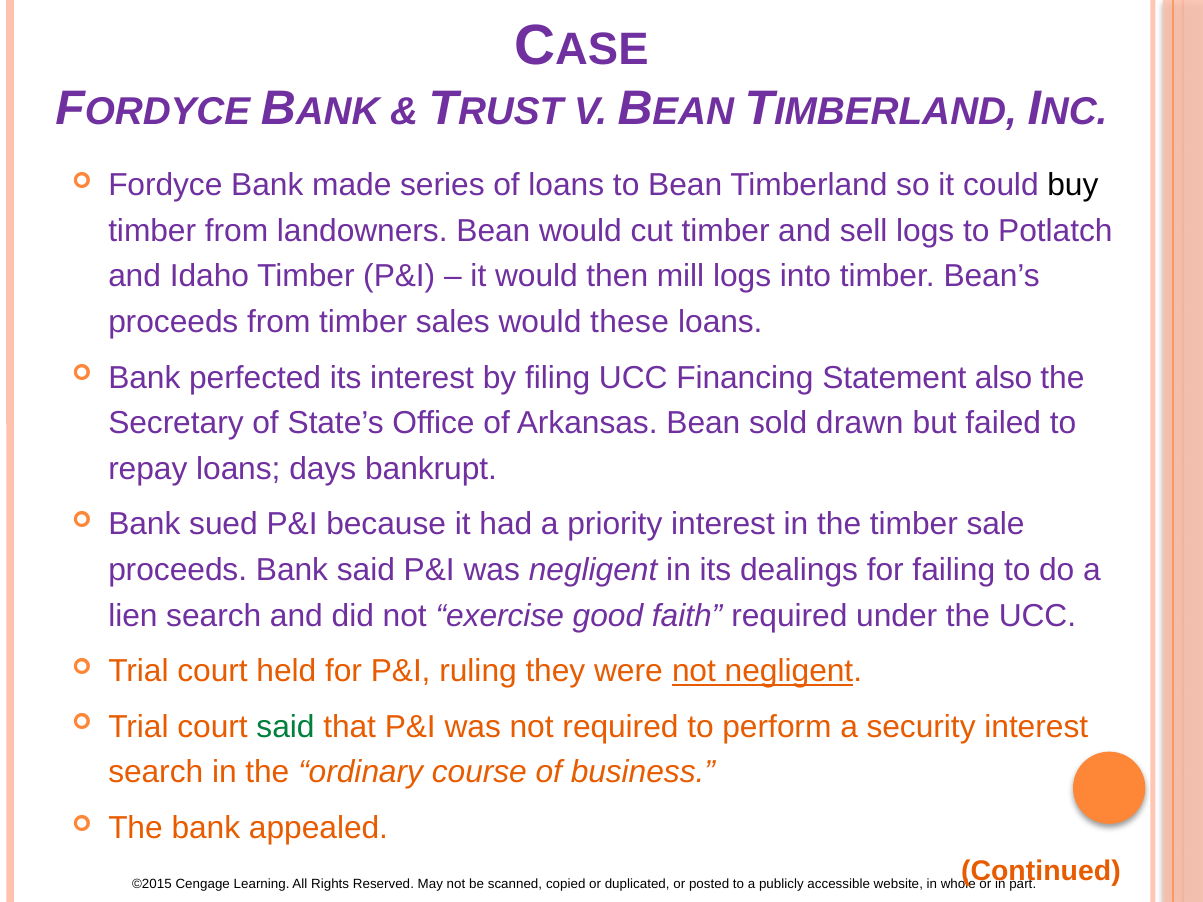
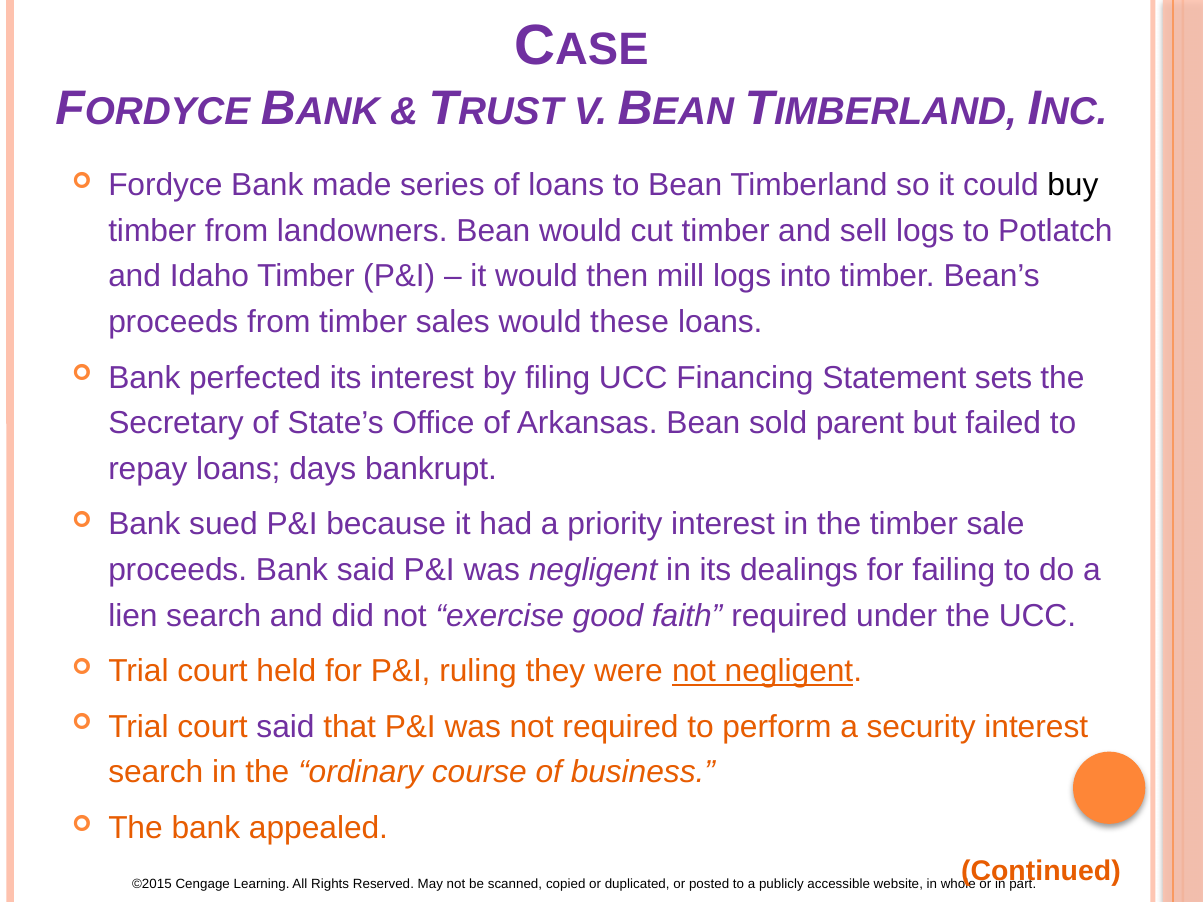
also: also -> sets (1004, 378)
drawn: drawn -> parent (860, 423)
said colour: green -> purple (285, 727)
